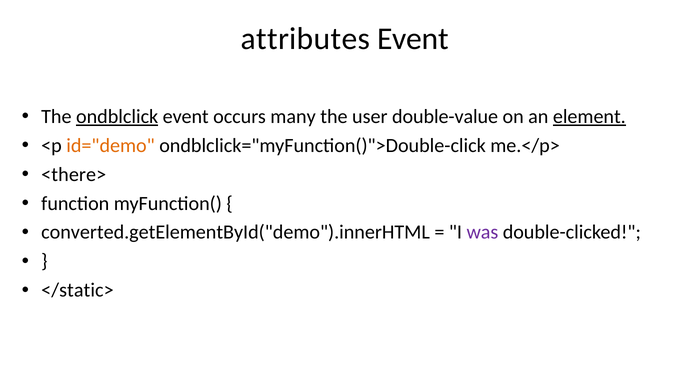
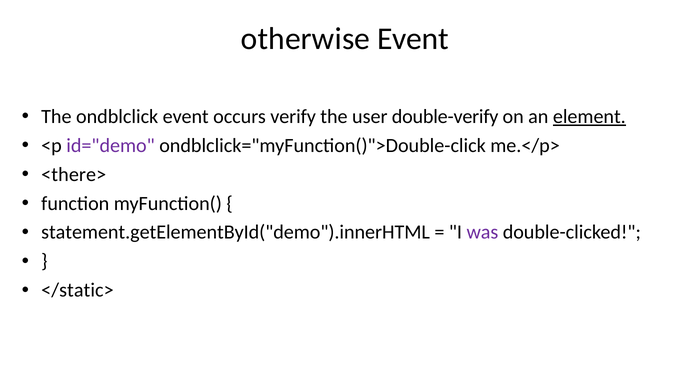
attributes: attributes -> otherwise (306, 39)
ondblclick underline: present -> none (117, 117)
many: many -> verify (293, 117)
double-value: double-value -> double-verify (445, 117)
id="demo colour: orange -> purple (111, 146)
converted.getElementById("demo").innerHTML: converted.getElementById("demo").innerHTML -> statement.getElementById("demo").innerHTML (236, 232)
